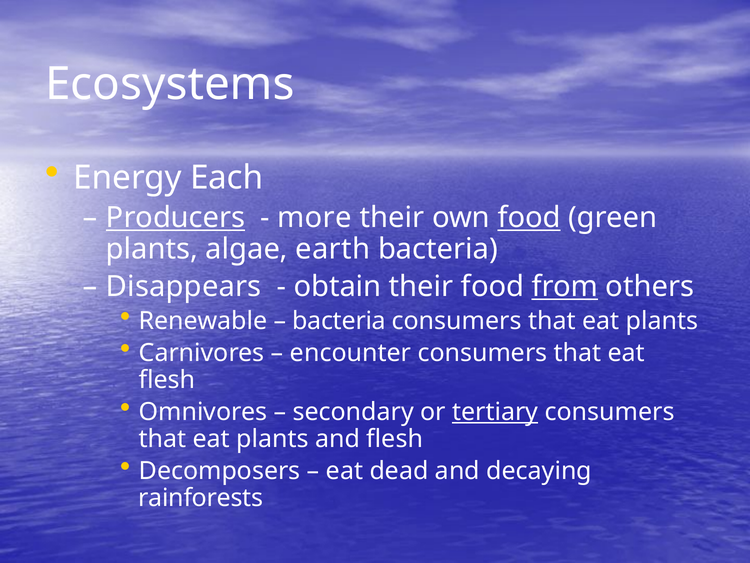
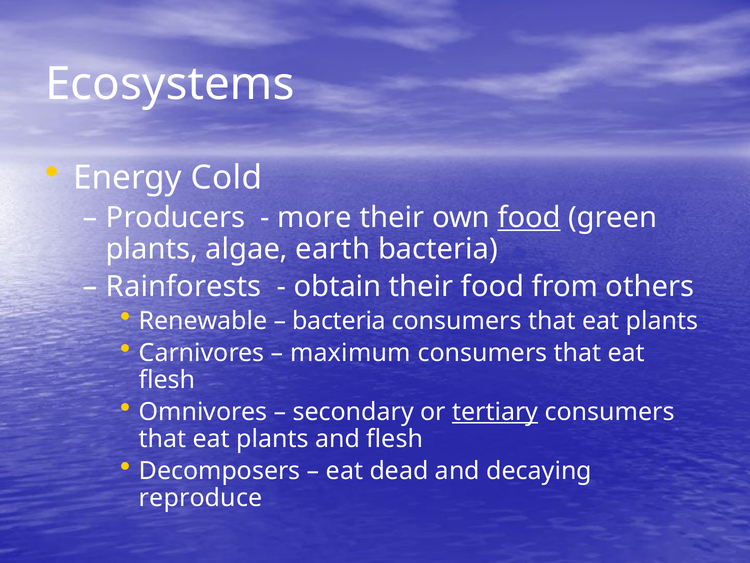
Each: Each -> Cold (226, 178)
Producers underline: present -> none (175, 217)
Disappears: Disappears -> Rainforests (184, 286)
from underline: present -> none (565, 286)
encounter: encounter -> maximum (350, 353)
rainforests: rainforests -> reproduce (201, 497)
